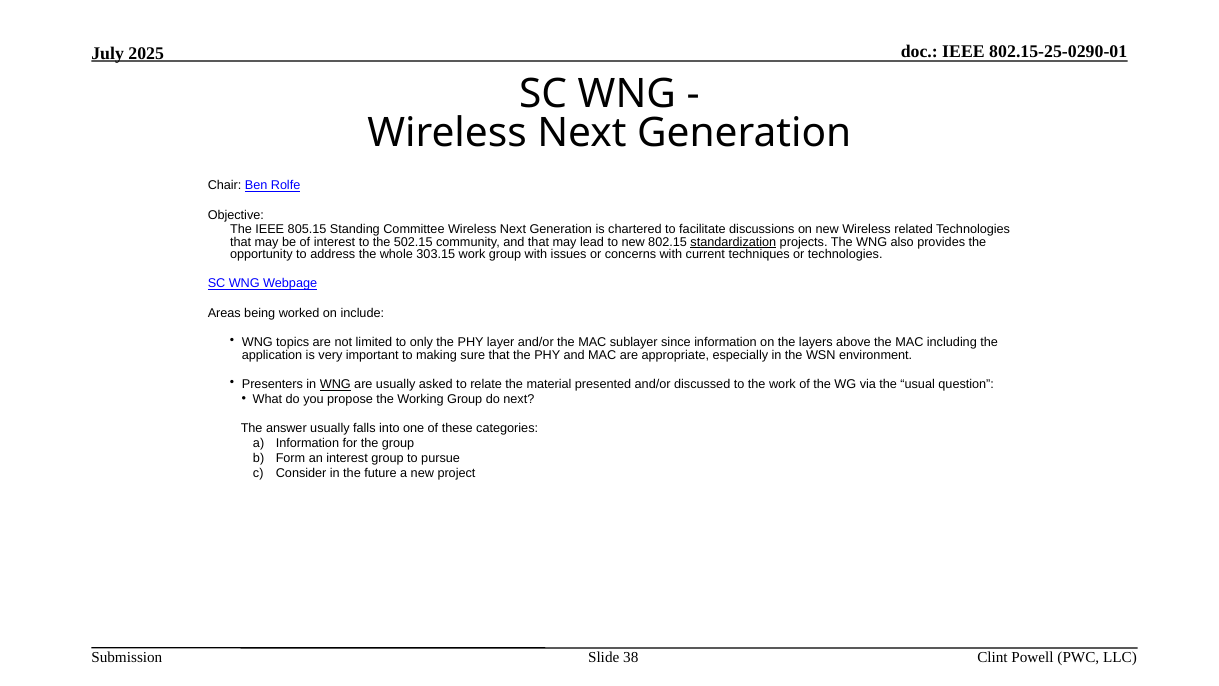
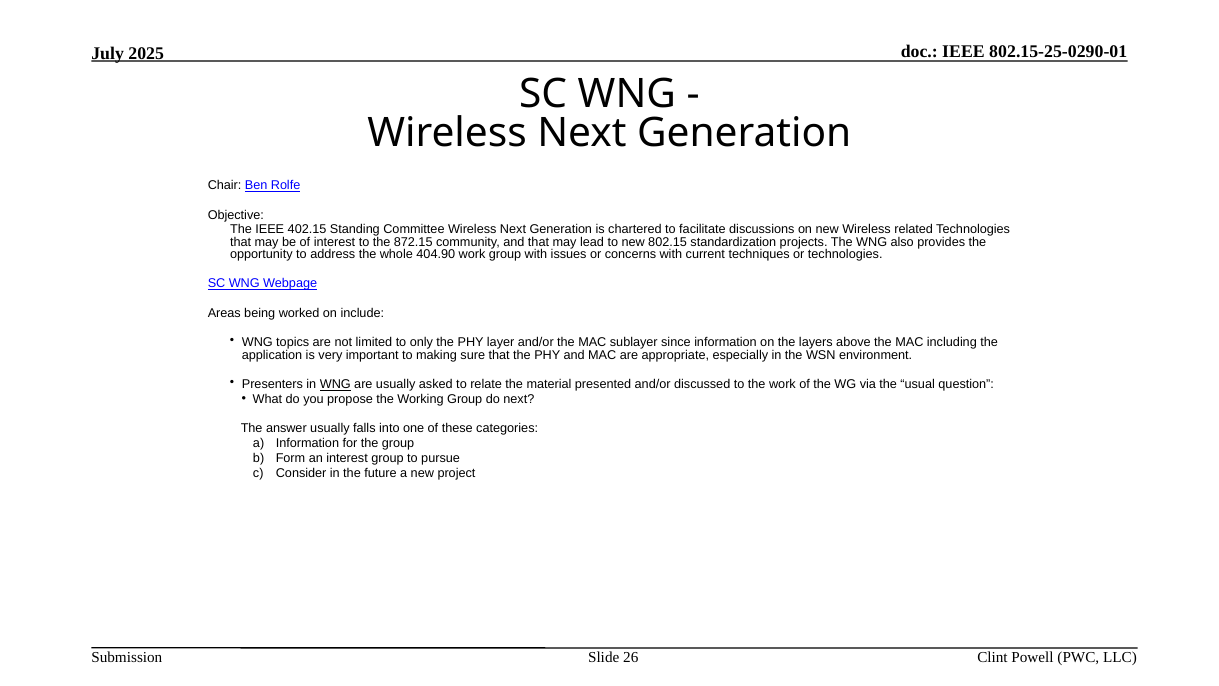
805.15: 805.15 -> 402.15 (307, 230)
502.15: 502.15 -> 872.15 (413, 242)
standardization underline: present -> none (733, 242)
303.15: 303.15 -> 404.90 (436, 254)
38: 38 -> 26 (631, 658)
